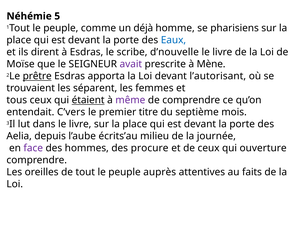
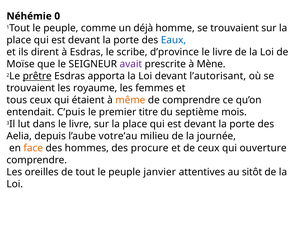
5: 5 -> 0 (57, 16)
homme se pharisiens: pharisiens -> trouvaient (235, 28)
d’nouvelle: d’nouvelle -> d’province (174, 52)
séparent: séparent -> royaume (95, 88)
étaient underline: present -> none (88, 100)
même colour: purple -> orange (130, 100)
C’vers: C’vers -> C’puis (71, 112)
écrits’au: écrits’au -> votre’au (118, 136)
face colour: purple -> orange (33, 148)
auprès: auprès -> janvier (160, 172)
faits: faits -> sitôt (252, 172)
